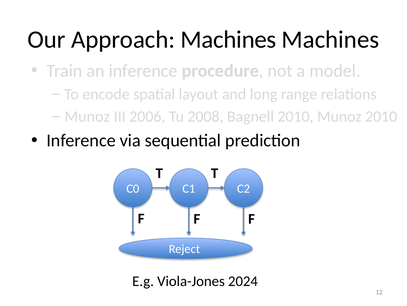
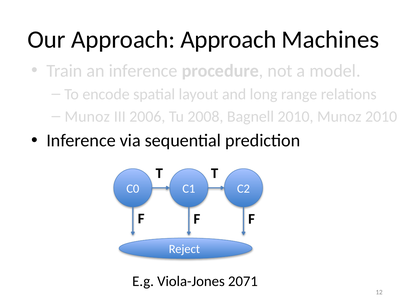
Approach Machines: Machines -> Approach (228, 39)
2024: 2024 -> 2071 (243, 280)
